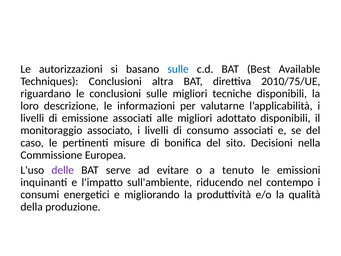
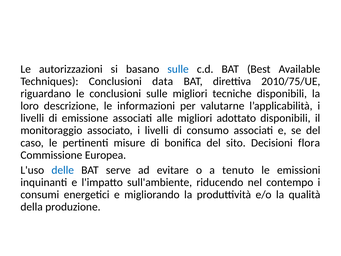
altra: altra -> data (163, 81)
nella: nella -> flora (309, 143)
delle colour: purple -> blue (63, 170)
